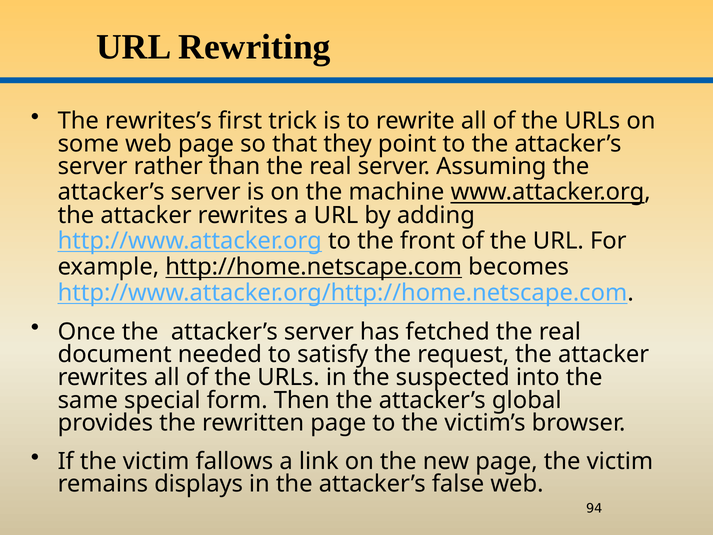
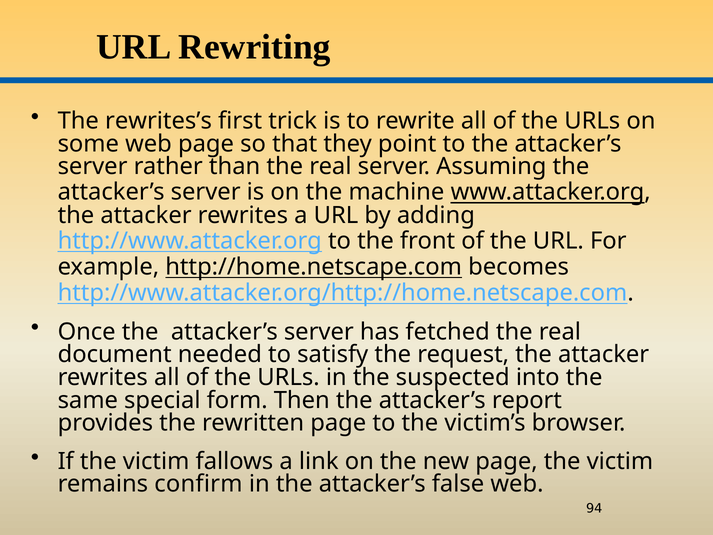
global: global -> report (527, 400)
displays: displays -> confirm (198, 484)
